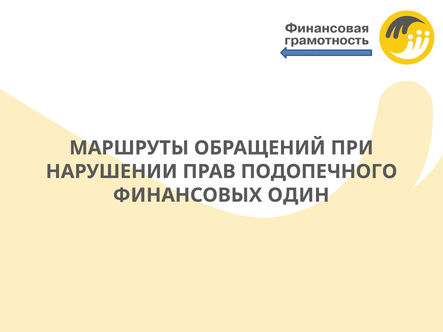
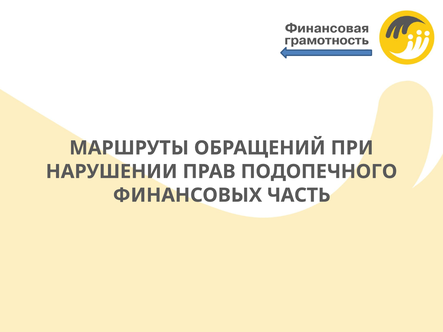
ОДИН: ОДИН -> ЧАСТЬ (299, 195)
